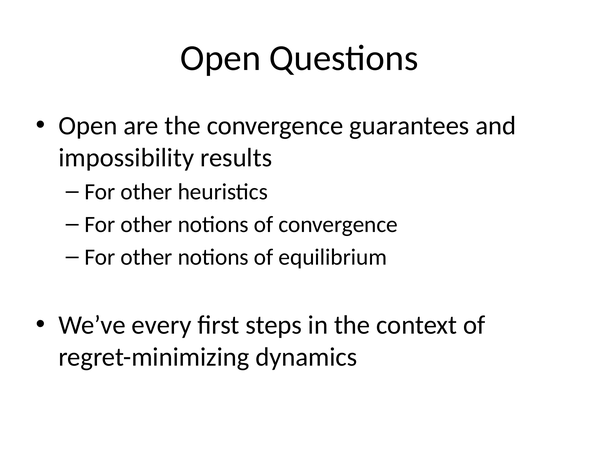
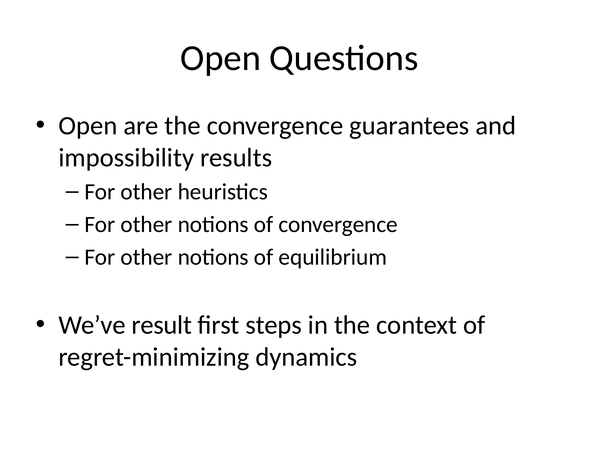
every: every -> result (162, 325)
